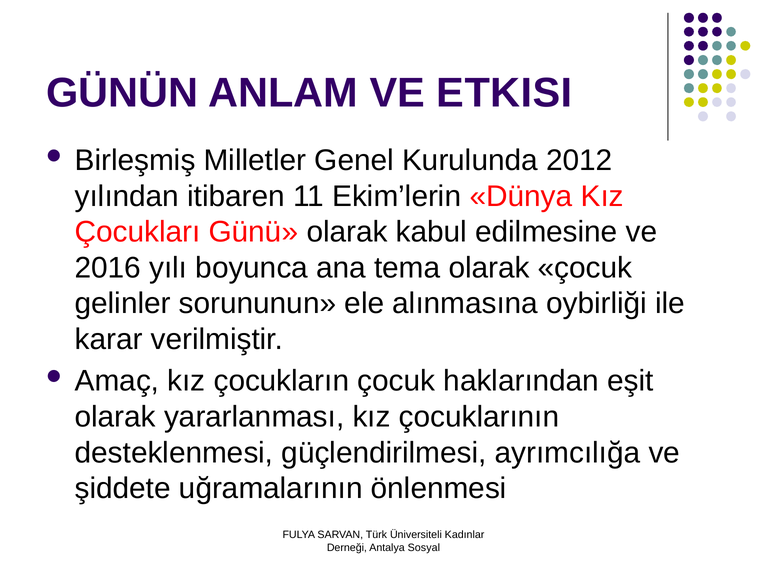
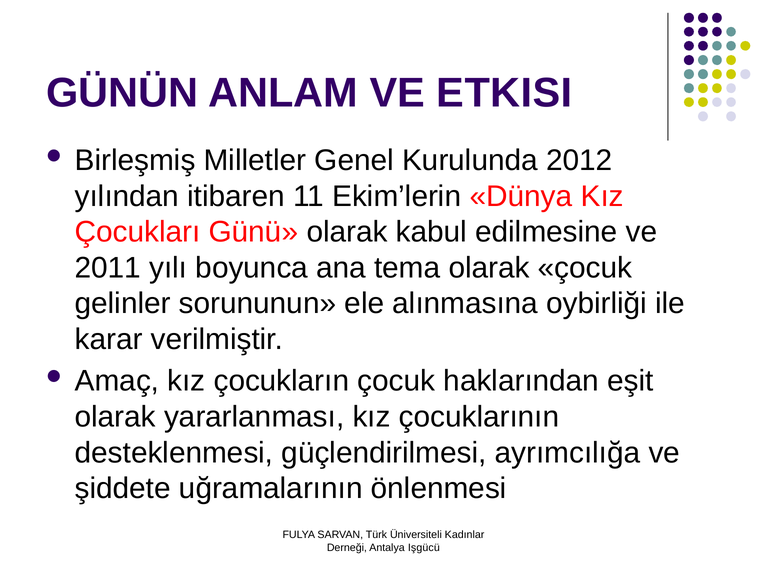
2016: 2016 -> 2011 (108, 268)
Sosyal: Sosyal -> Işgücü (424, 548)
